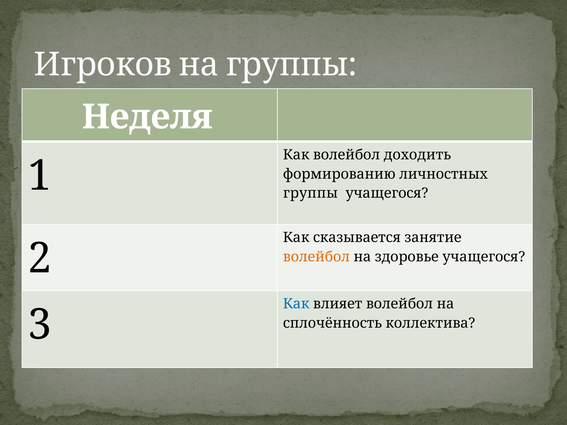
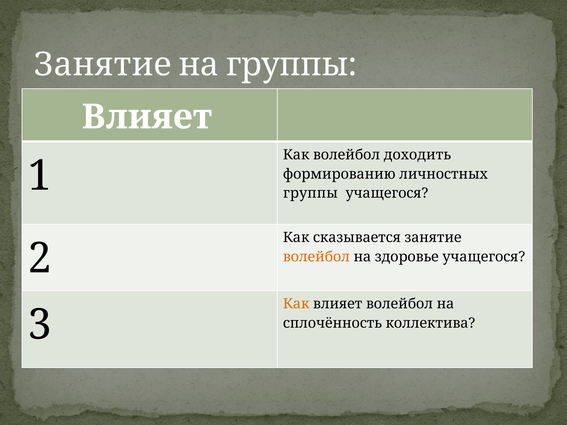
Игроков: Игроков -> Занятие (103, 65)
Неделя: Неделя -> Влияет (147, 117)
Как colour: blue -> orange (296, 304)
